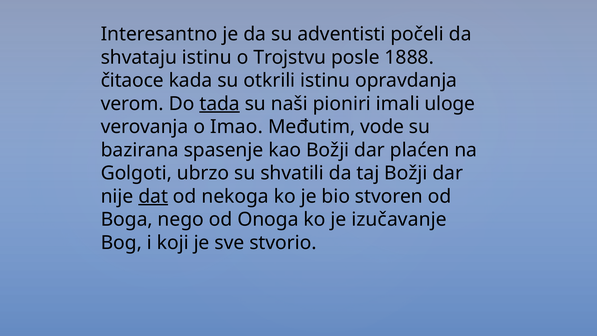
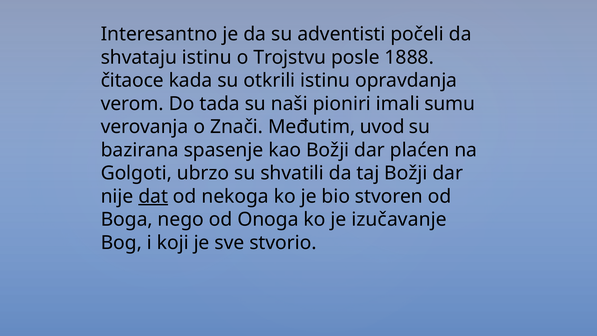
tada underline: present -> none (220, 104)
uloge: uloge -> sumu (450, 104)
Imao: Imao -> Znači (237, 127)
vode: vode -> uvod (382, 127)
